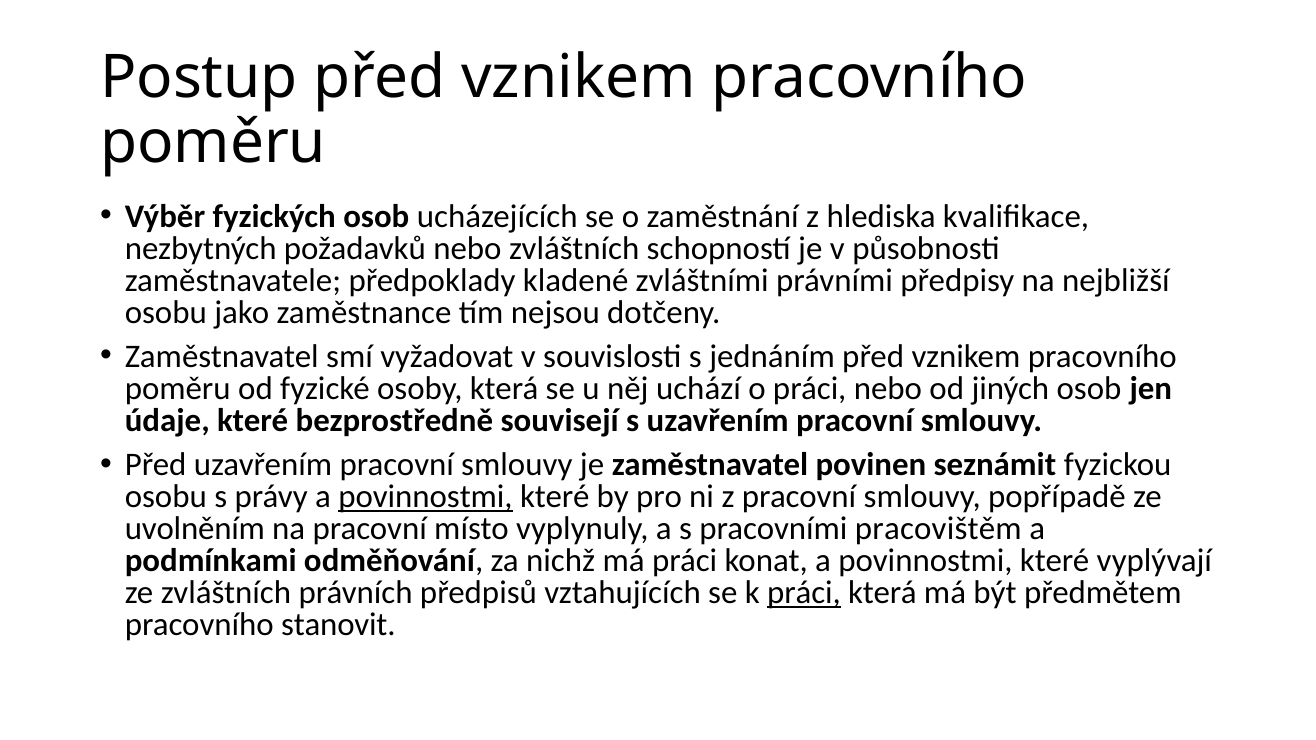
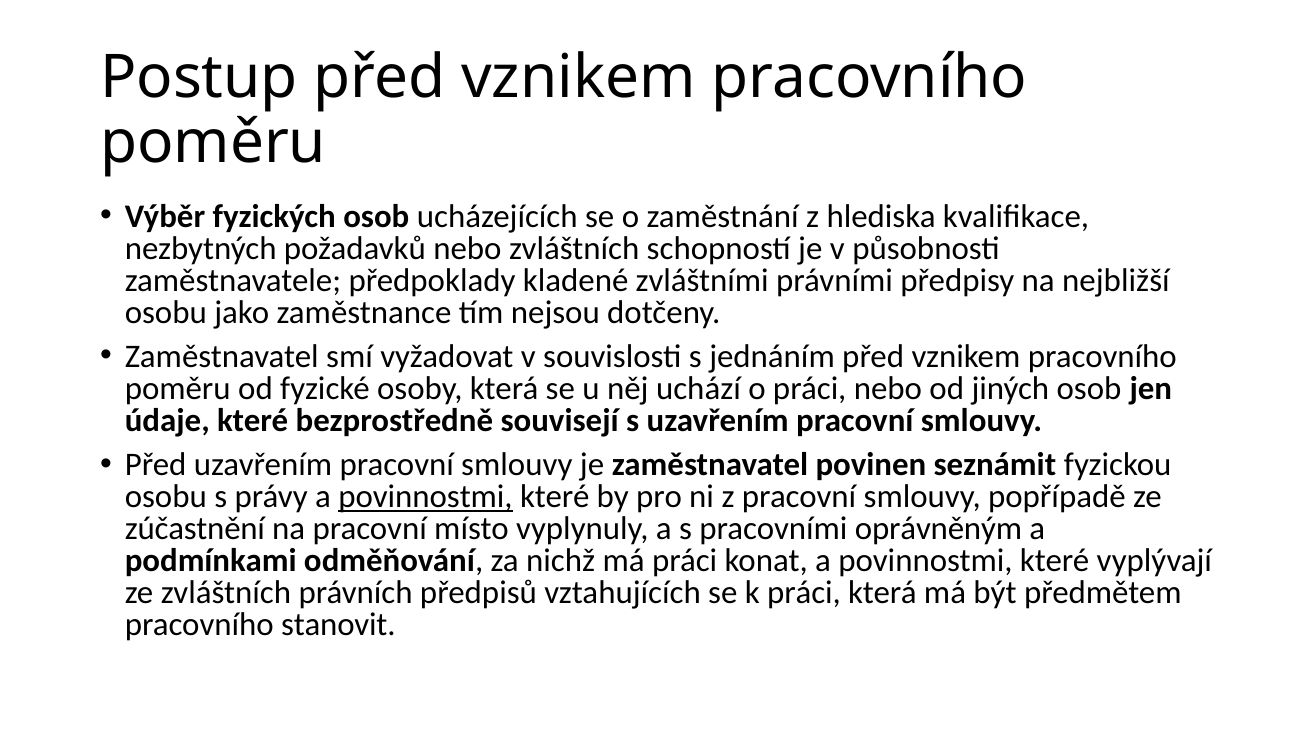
uvolněním: uvolněním -> zúčastnění (195, 529)
pracovištěm: pracovištěm -> oprávněným (938, 529)
práci underline: present -> none (804, 593)
